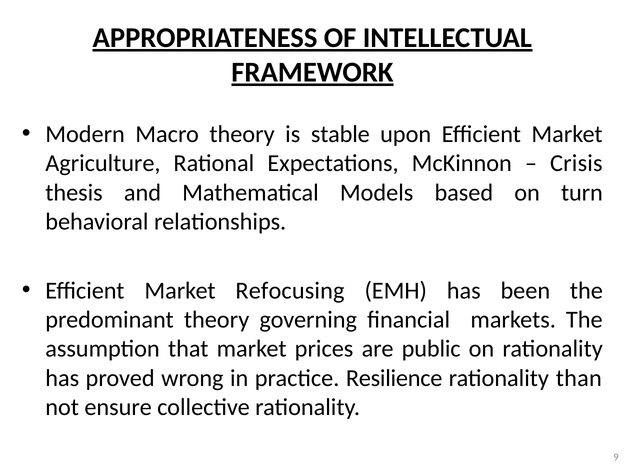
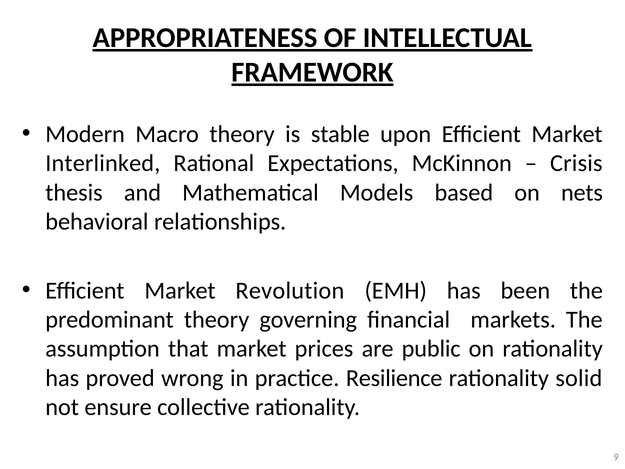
Agriculture: Agriculture -> Interlinked (103, 163)
turn: turn -> nets (582, 192)
Refocusing: Refocusing -> Revolution (290, 290)
than: than -> solid (579, 378)
